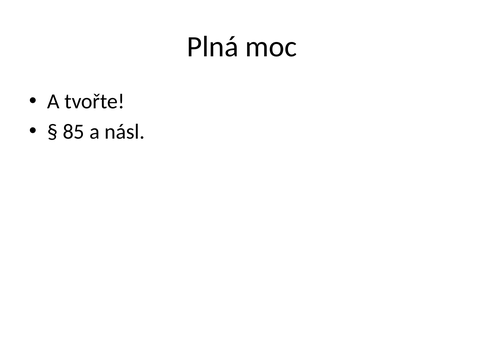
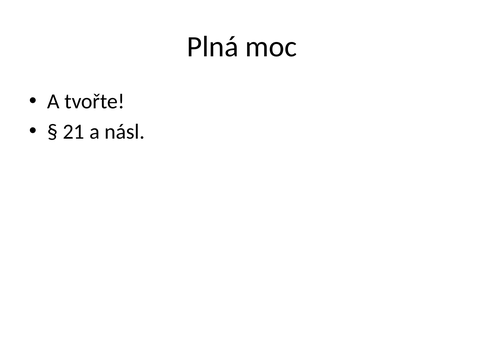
85: 85 -> 21 (74, 132)
